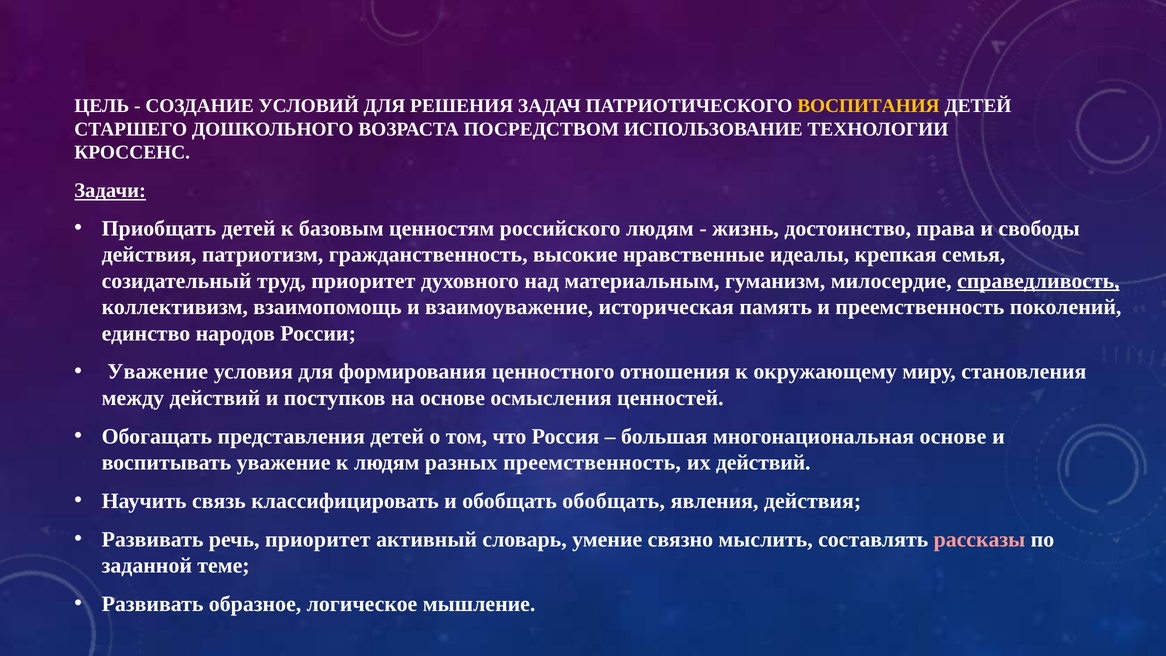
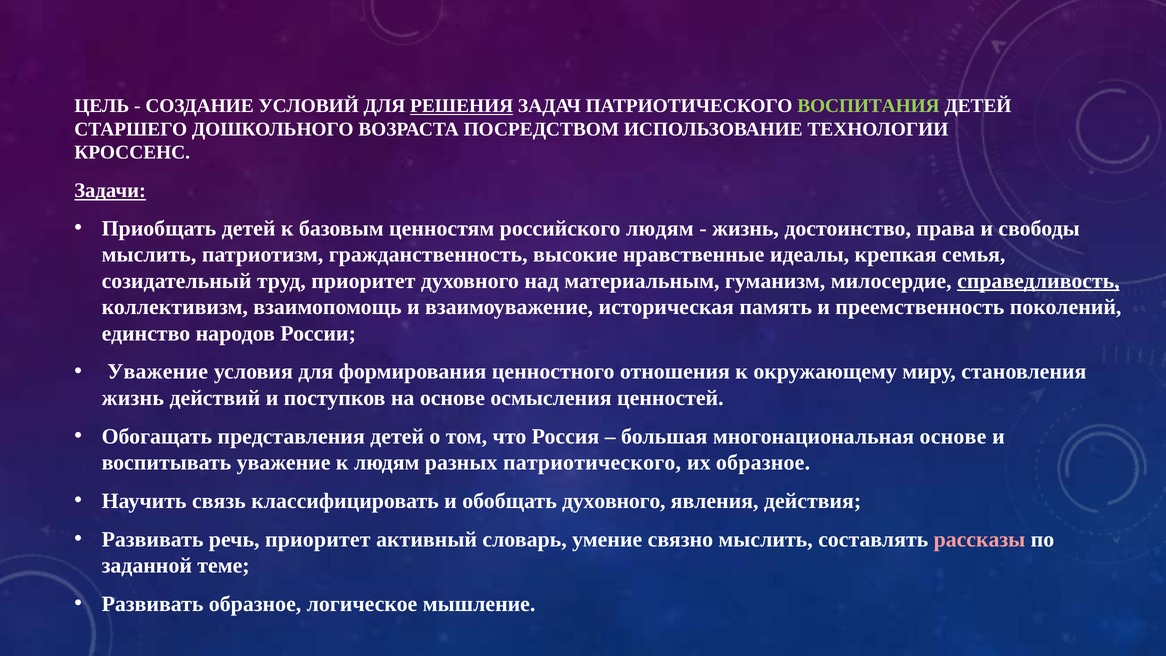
РЕШЕНИЯ underline: none -> present (462, 106)
ВОСПИТАНИЯ colour: yellow -> light green (868, 106)
действия: действия -> мыслить (149, 255)
между: между -> жизнь (133, 398)
разных преемственность: преемственность -> патриотического (592, 463)
их действий: действий -> образное (763, 463)
обобщать обобщать: обобщать -> духовного (614, 501)
